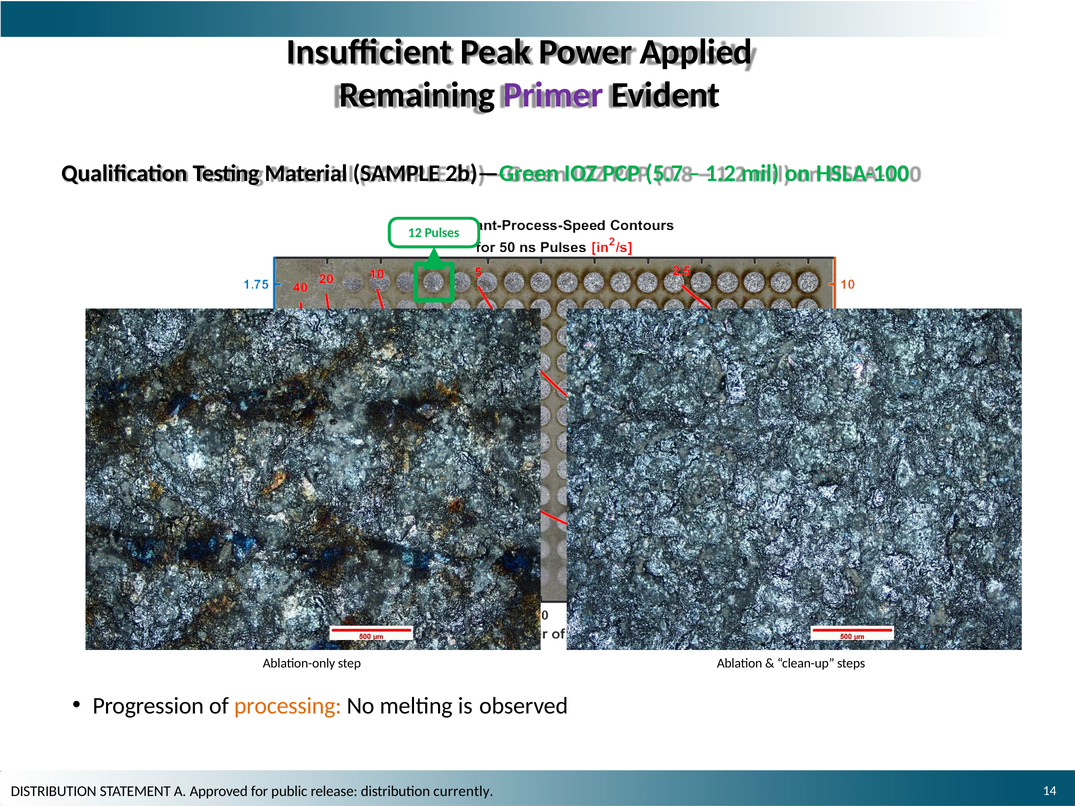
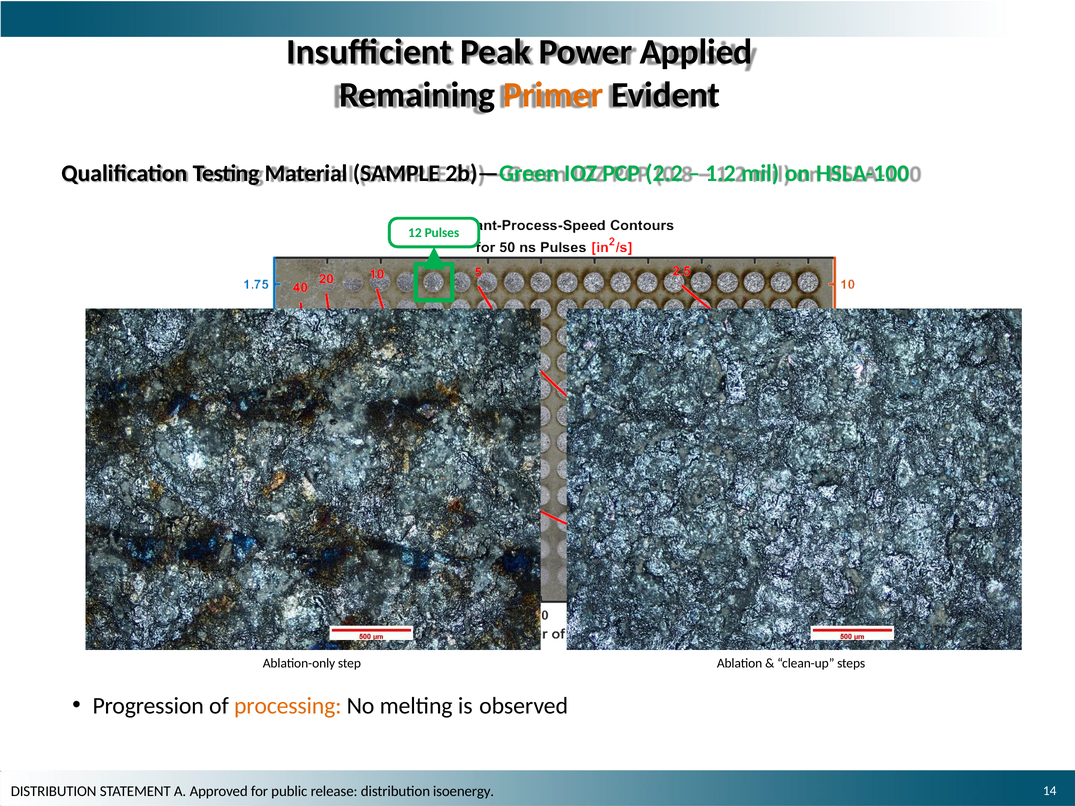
Primer colour: purple -> orange (553, 95)
5.7: 5.7 -> 2.2 (664, 173)
currently: currently -> isoenergy (464, 792)
